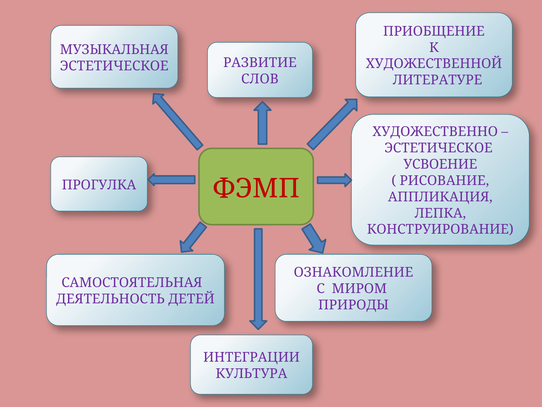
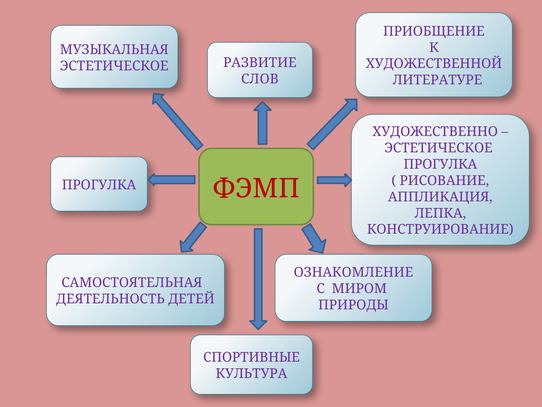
УСВОЕНИЕ: УСВОЕНИЕ -> ПРОГУЛКА (440, 164)
ИНТЕГРАЦИИ: ИНТЕГРАЦИИ -> СПОРТИВНЫЕ (252, 357)
